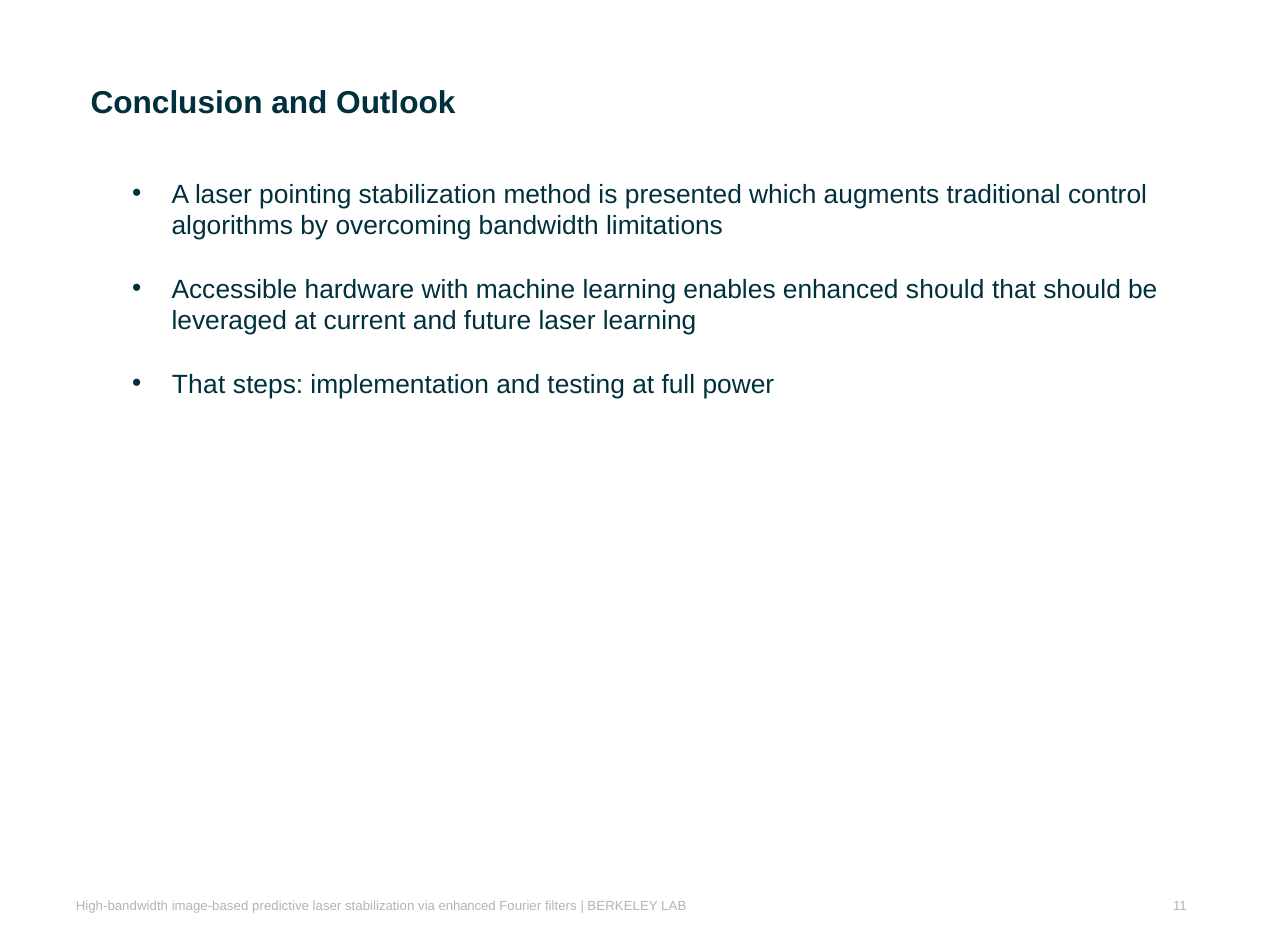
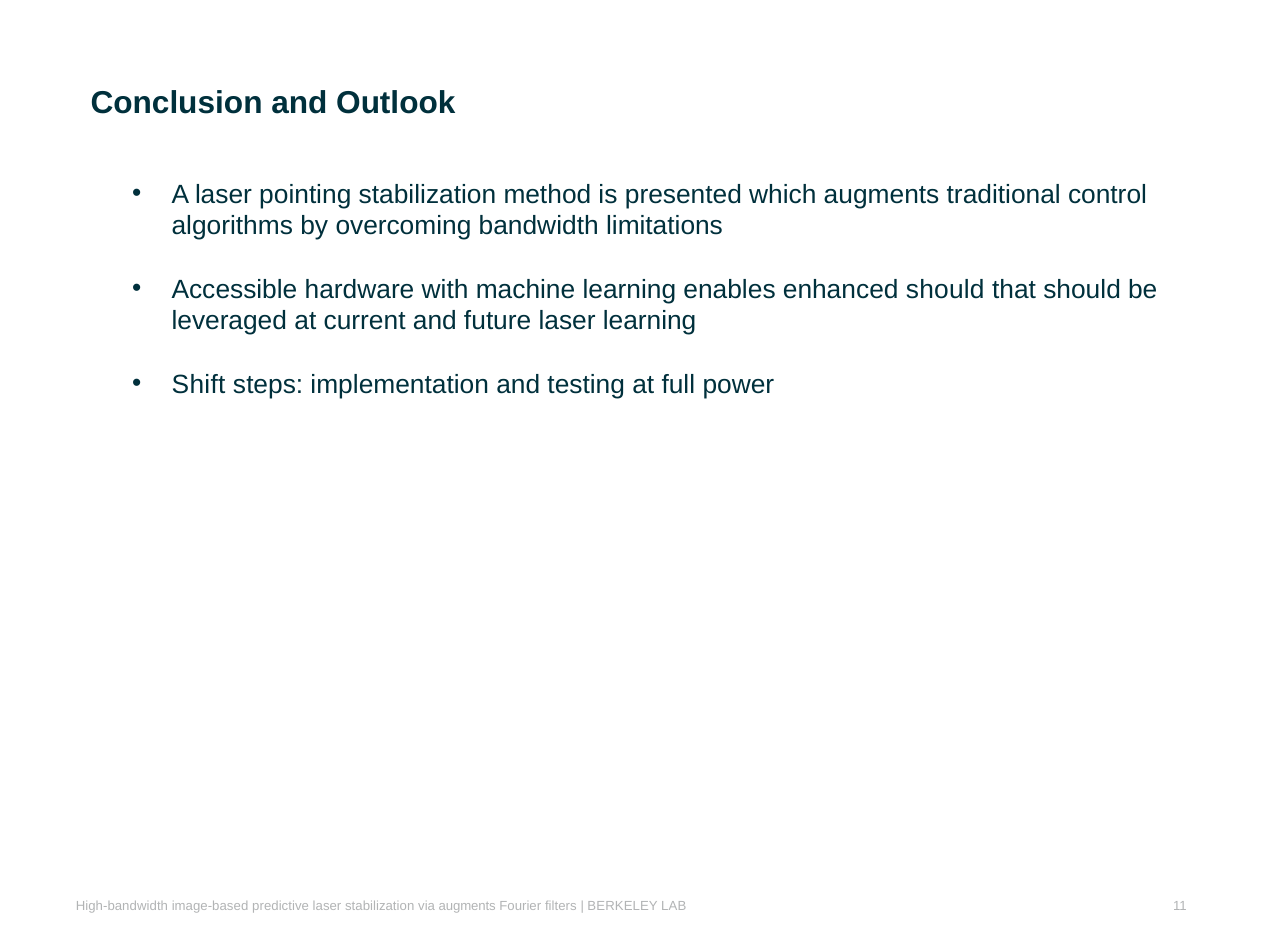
That: That -> Shift (199, 384)
via enhanced: enhanced -> augments (467, 905)
